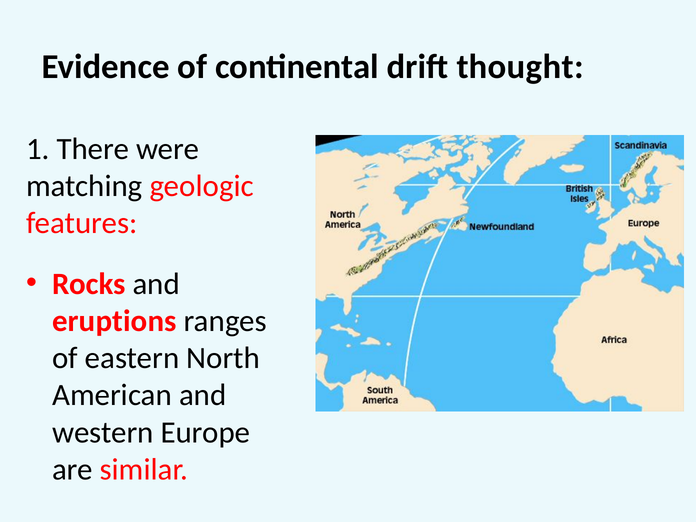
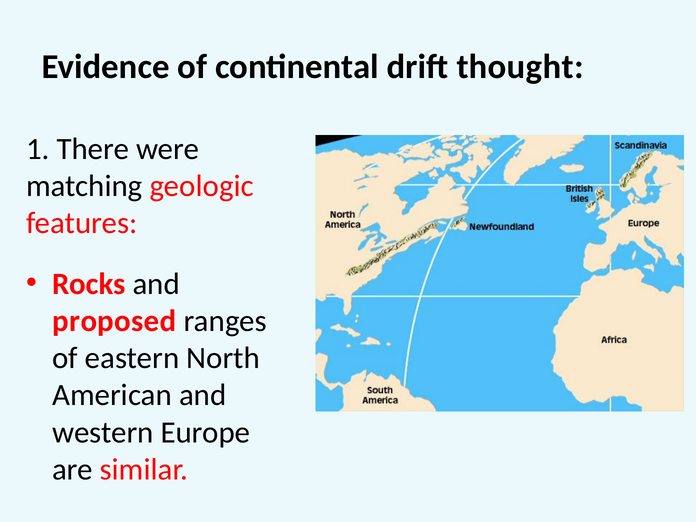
eruptions: eruptions -> proposed (114, 321)
